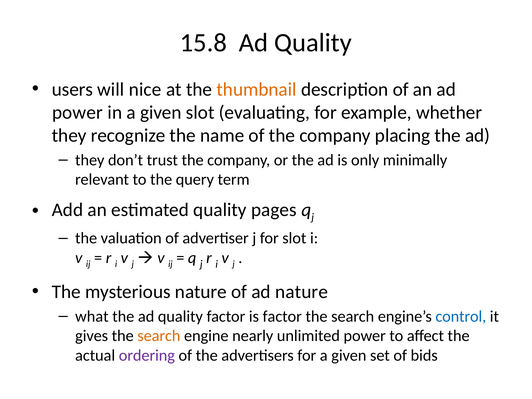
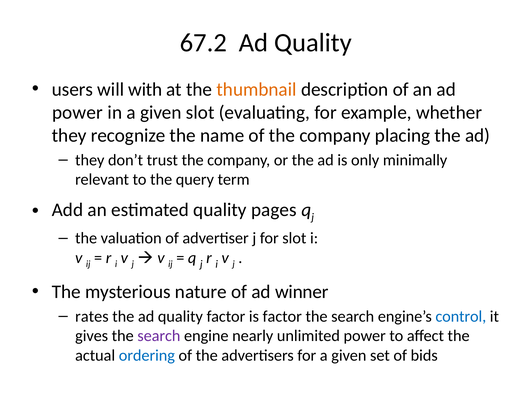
15.8: 15.8 -> 67.2 (203, 43)
nice: nice -> with (145, 89)
ad nature: nature -> winner (302, 292)
what: what -> rates (92, 316)
search colour: orange -> purple (159, 336)
ordering colour: purple -> blue (147, 355)
